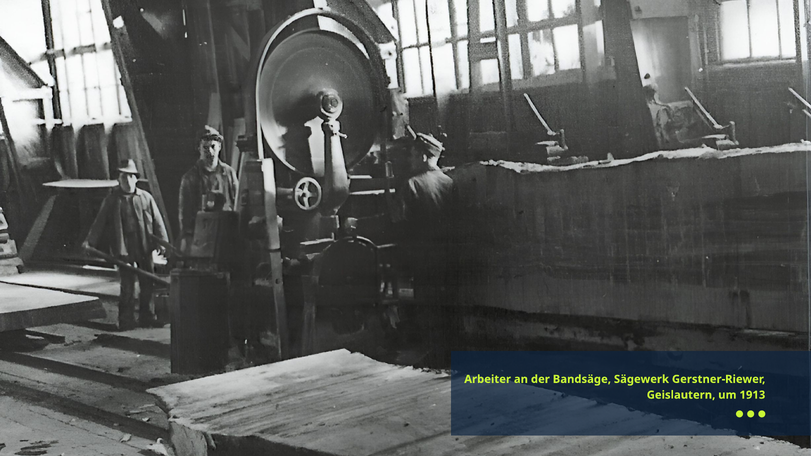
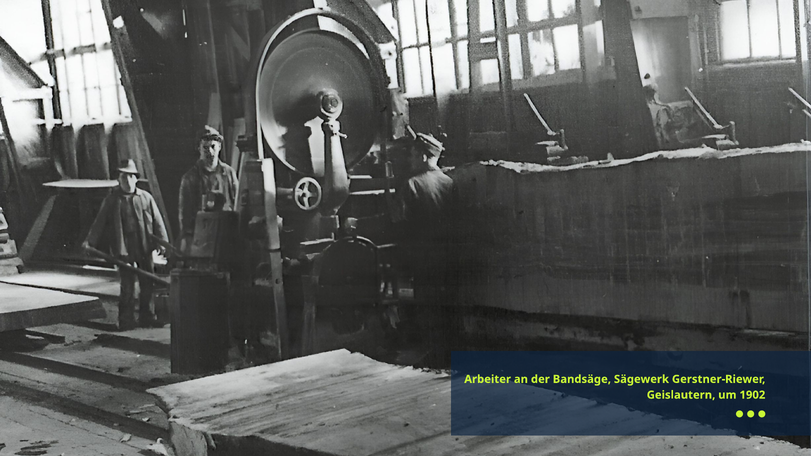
1913: 1913 -> 1902 (752, 395)
